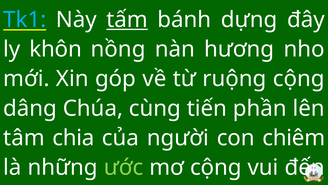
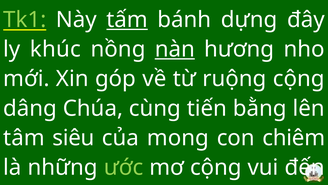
Tk1 colour: light blue -> light green (25, 20)
khôn: khôn -> khúc (55, 49)
nàn underline: none -> present (175, 49)
phần: phần -> bằng (260, 108)
chia: chia -> siêu (73, 138)
người: người -> mong (178, 138)
